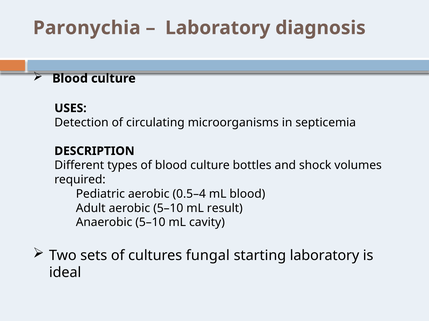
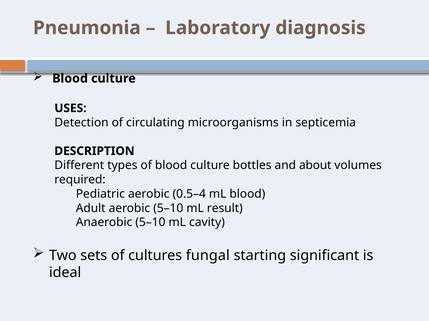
Paronychia: Paronychia -> Pneumonia (87, 28)
shock: shock -> about (315, 166)
starting laboratory: laboratory -> significant (324, 256)
